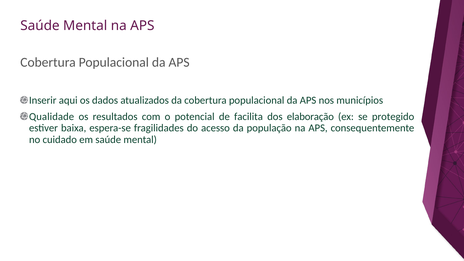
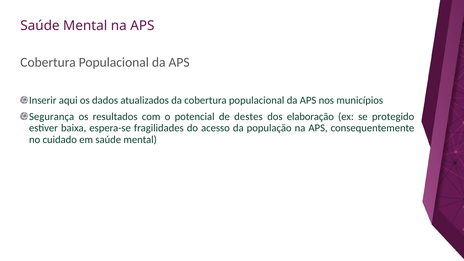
Qualidade: Qualidade -> Segurança (52, 117)
facilita: facilita -> destes (248, 117)
